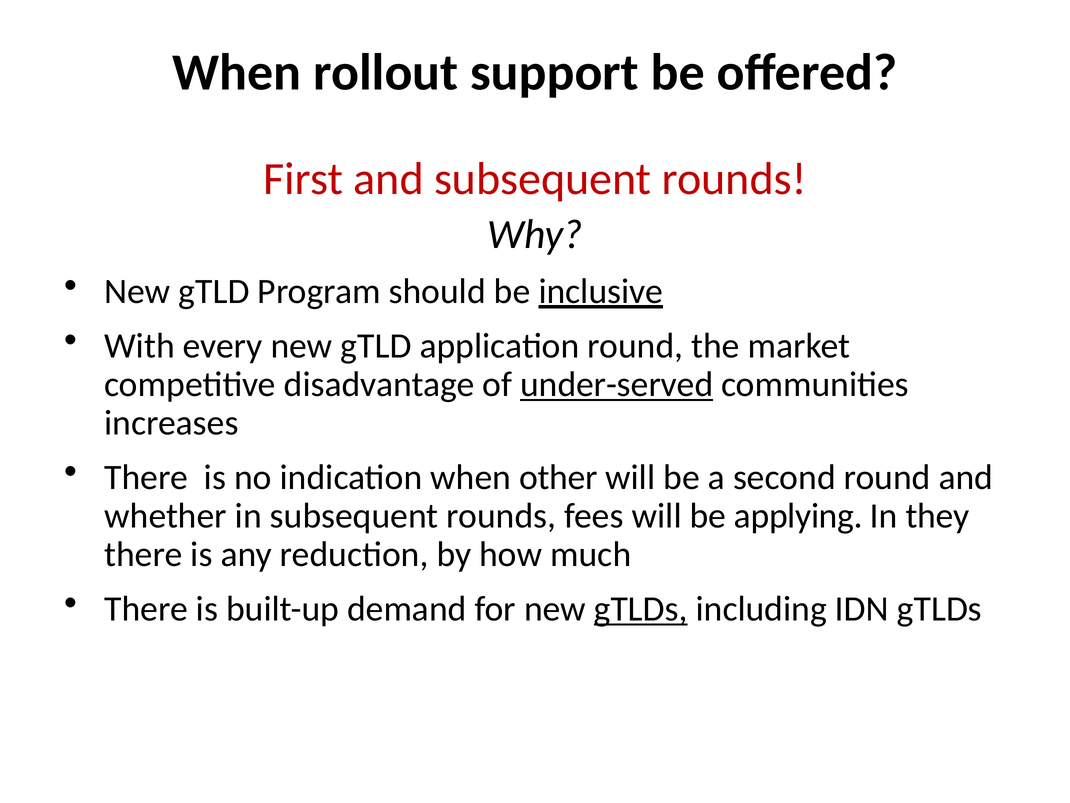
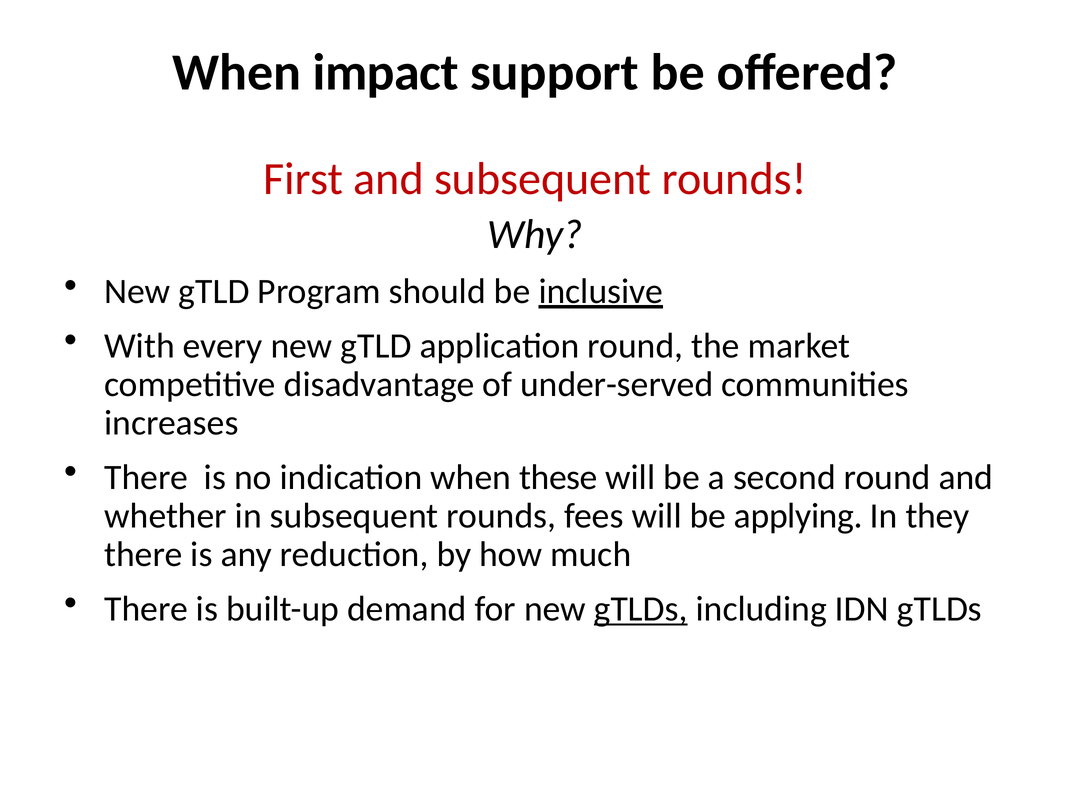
rollout: rollout -> impact (386, 72)
under-served underline: present -> none (617, 384)
other: other -> these (558, 477)
